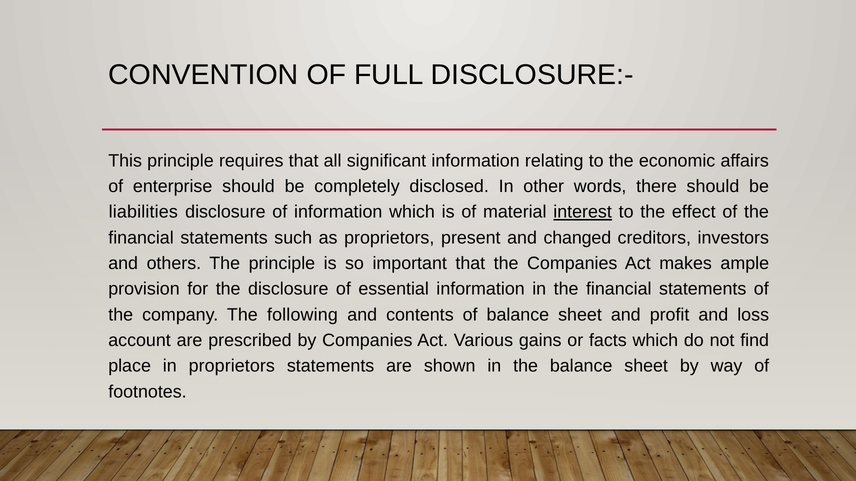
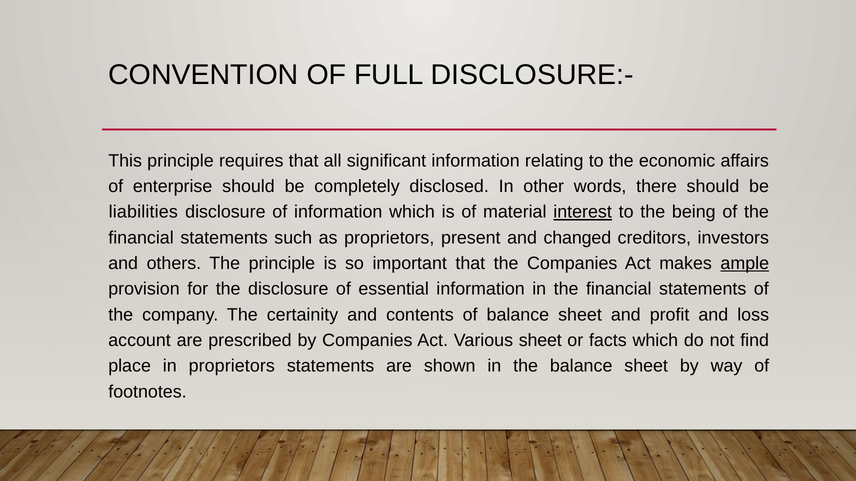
effect: effect -> being (694, 212)
ample underline: none -> present (745, 264)
following: following -> certainity (303, 315)
Various gains: gains -> sheet (540, 341)
